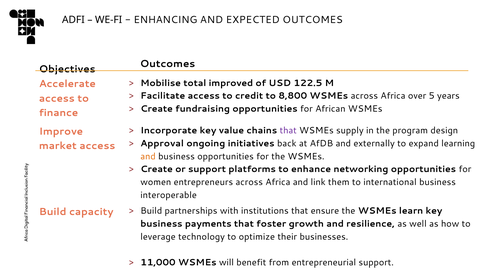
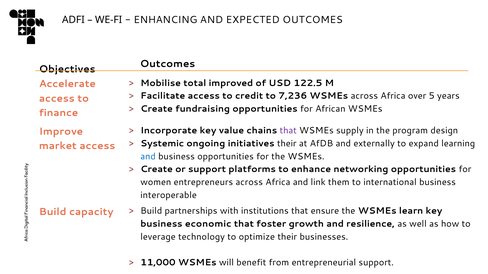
8,800: 8,800 -> 7,236 (293, 96)
Approval: Approval -> Systemic (162, 144)
initiatives back: back -> their (287, 144)
and colour: orange -> blue (148, 157)
payments: payments -> economic (208, 224)
